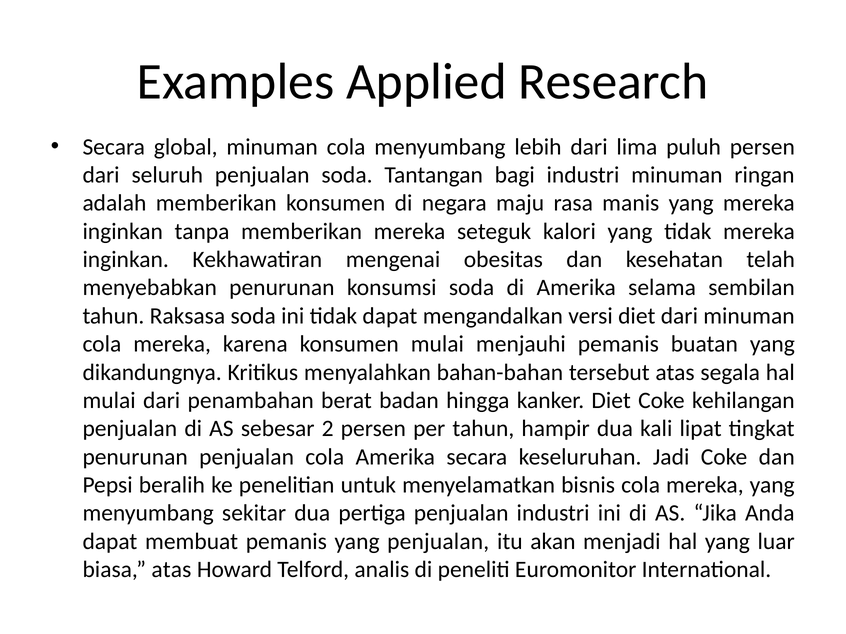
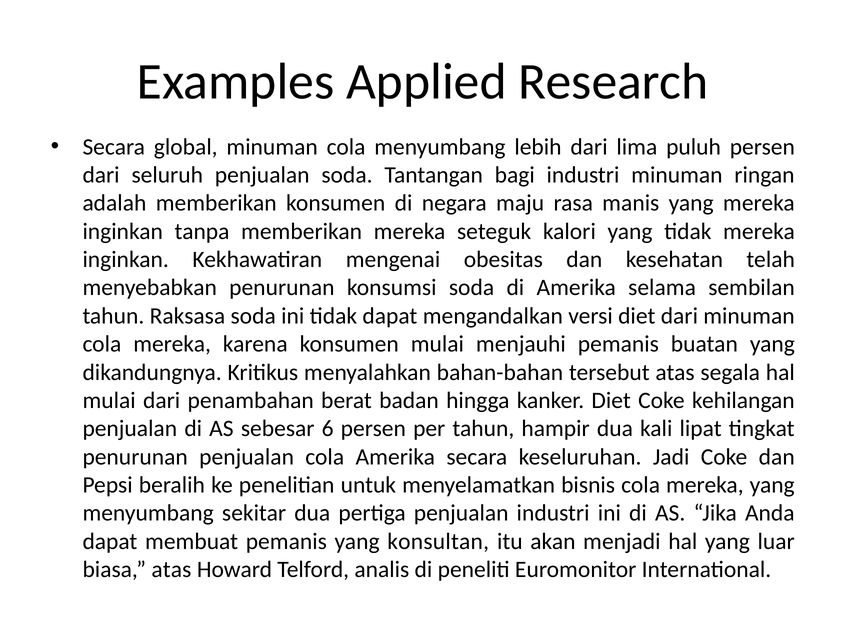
2: 2 -> 6 (328, 429)
yang penjualan: penjualan -> konsultan (438, 542)
